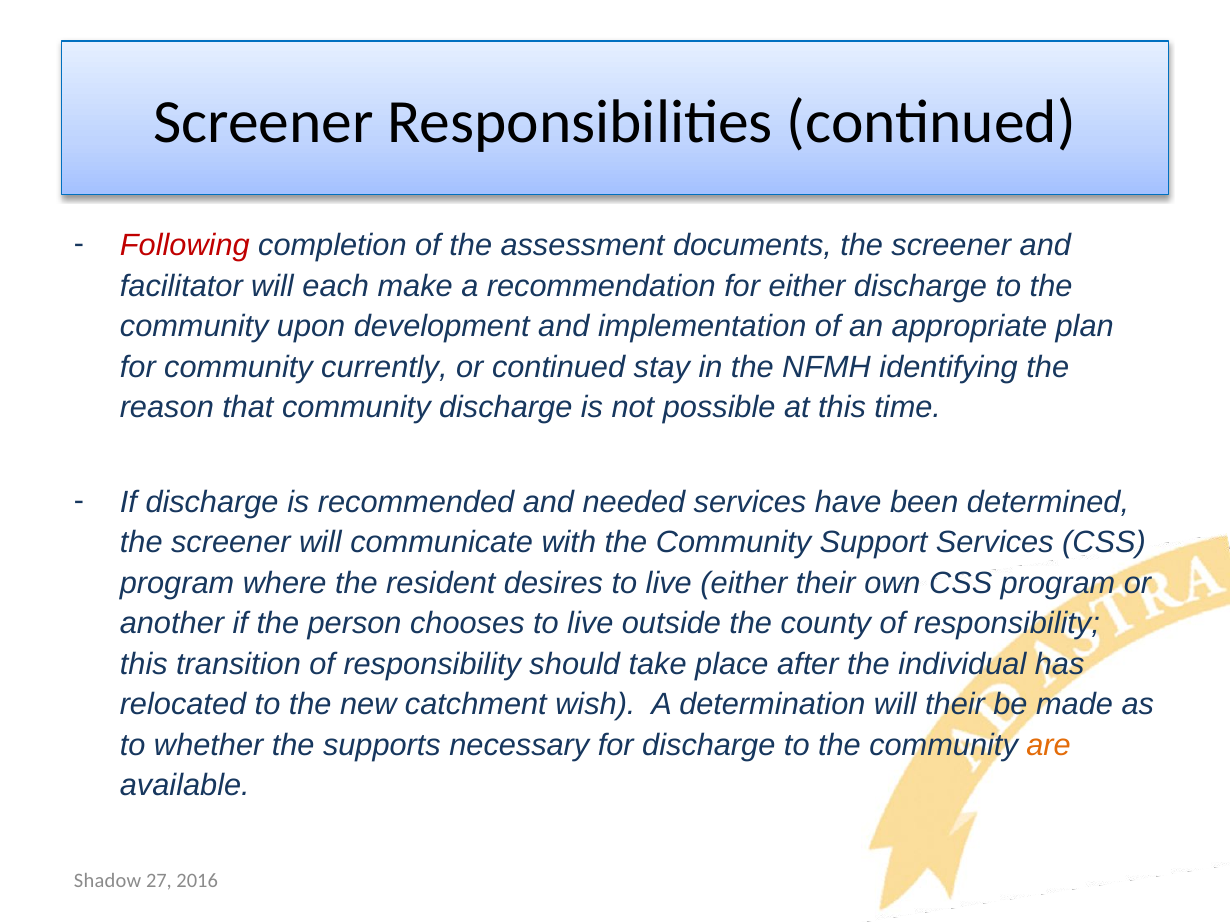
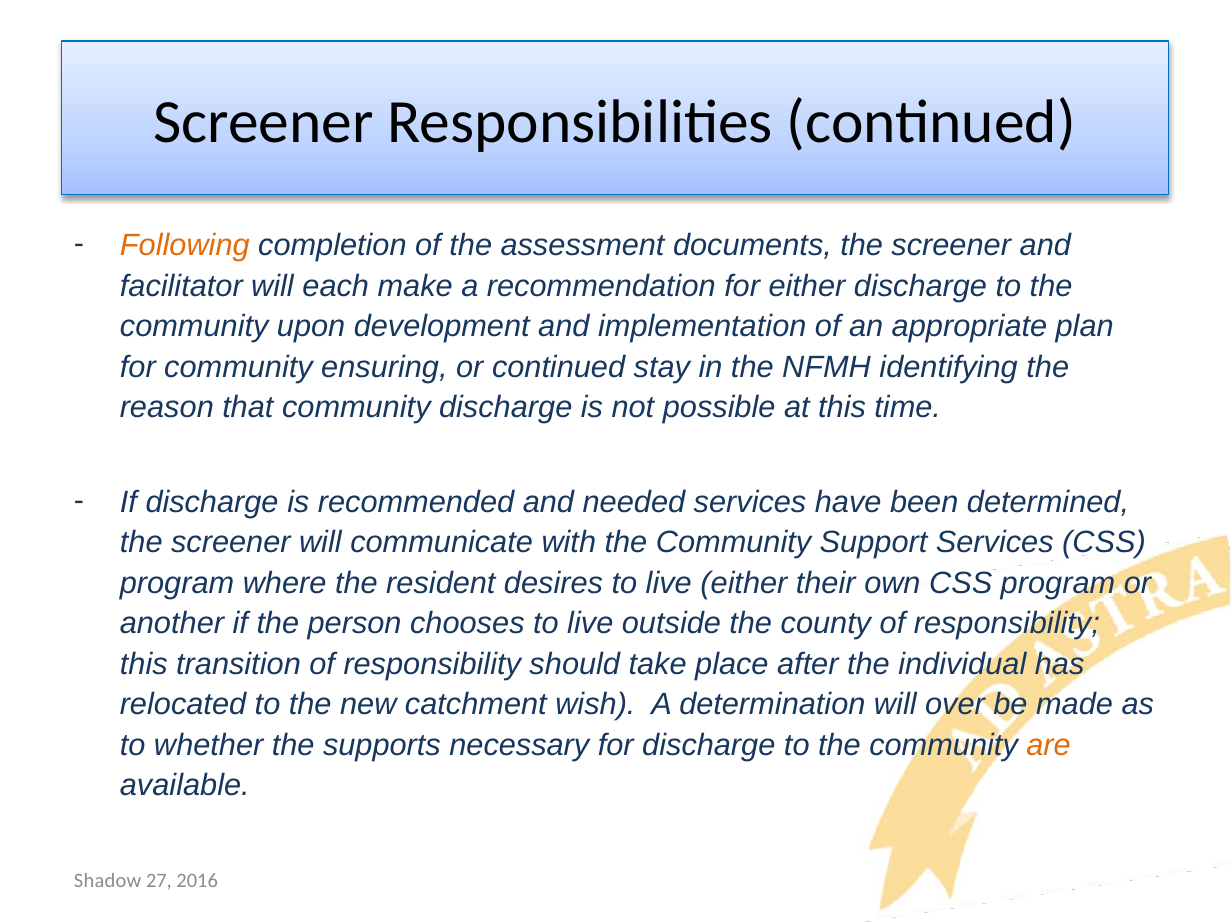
Following colour: red -> orange (185, 246)
currently: currently -> ensuring (384, 367)
will their: their -> over (955, 705)
